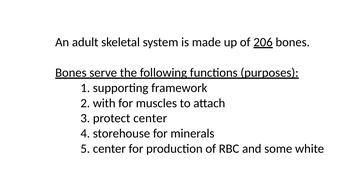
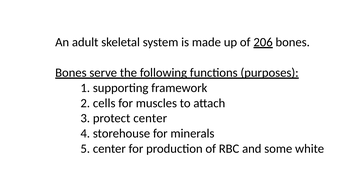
with: with -> cells (104, 103)
